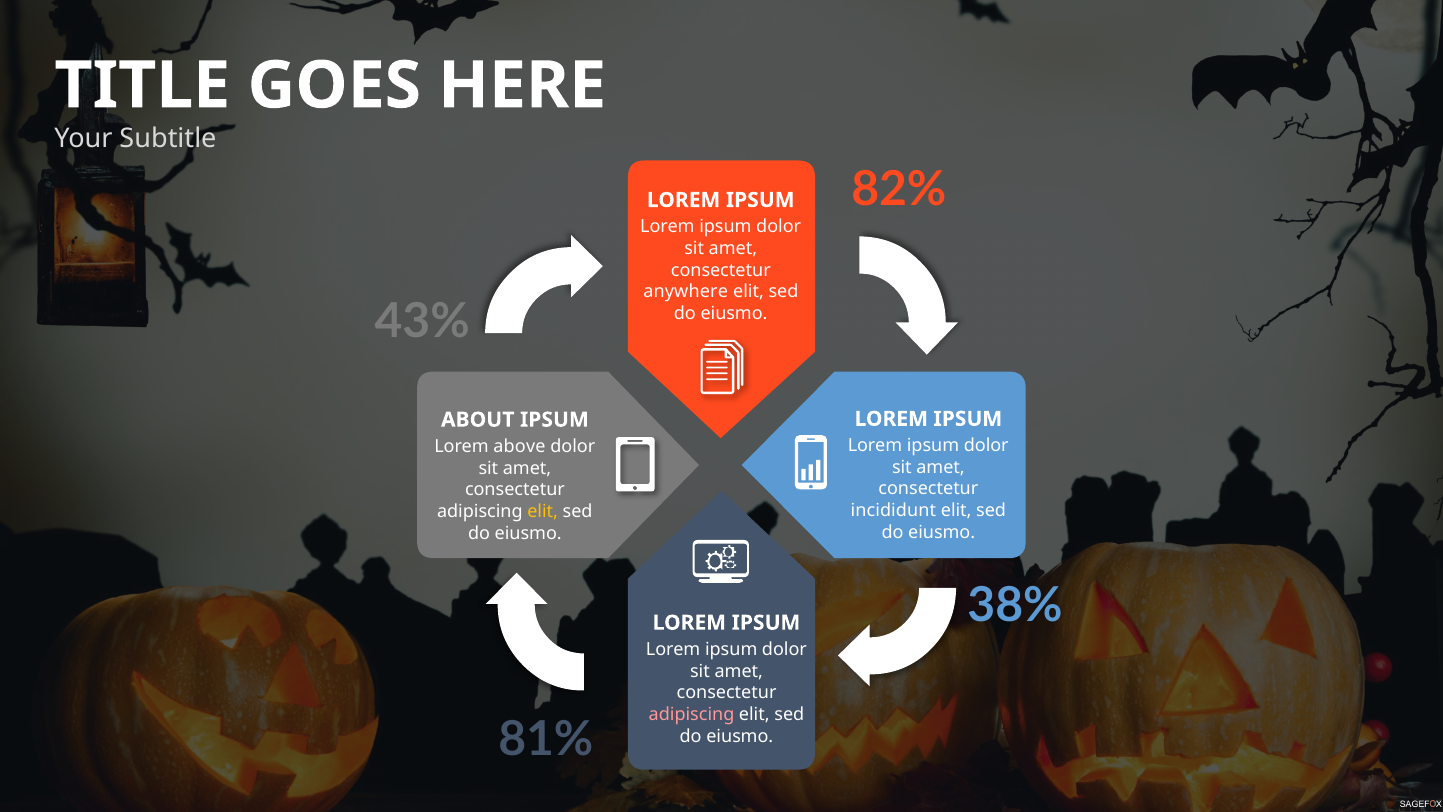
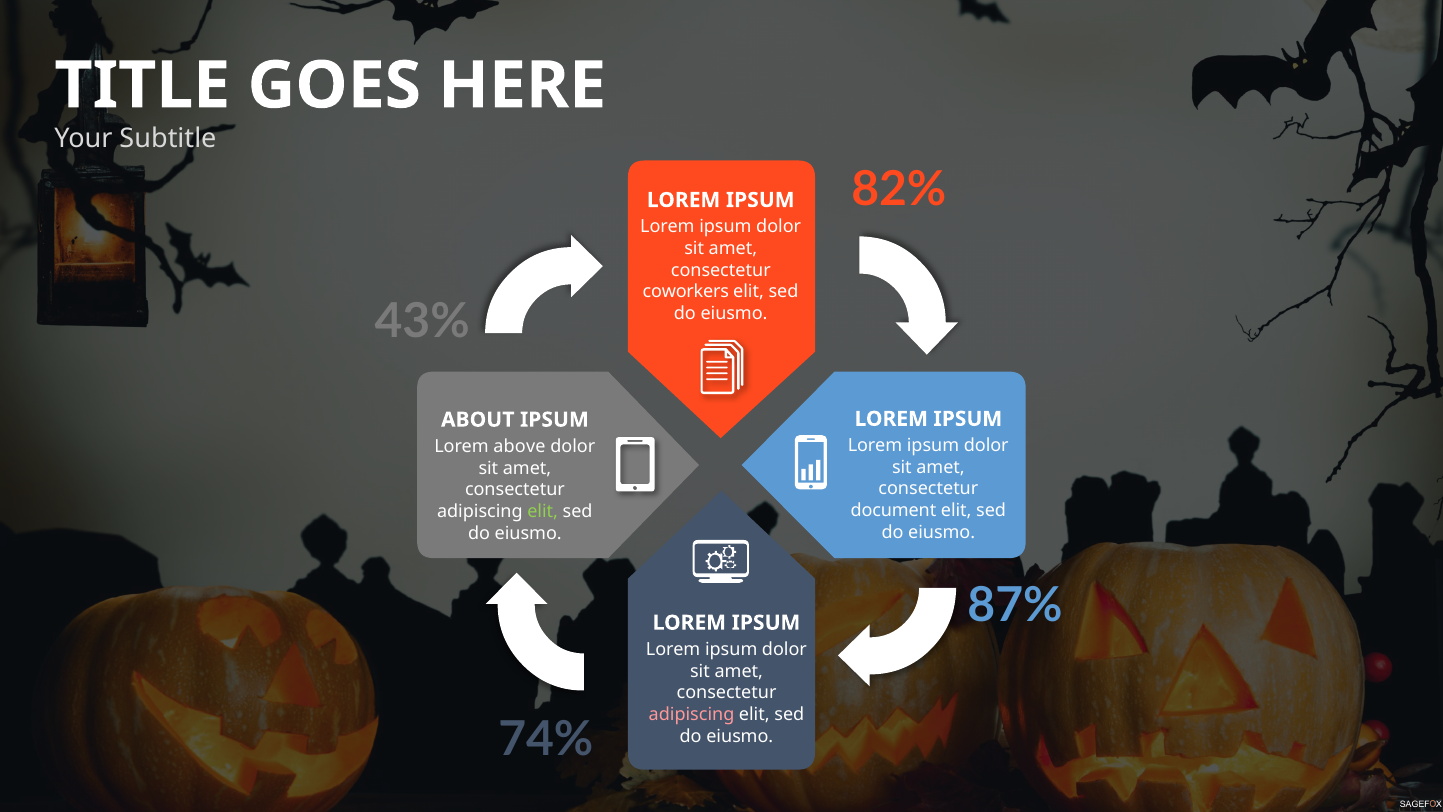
anywhere: anywhere -> coworkers (686, 292)
incididunt: incididunt -> document (893, 511)
elit colour: yellow -> light green (543, 511)
38%: 38% -> 87% (1015, 606)
81%: 81% -> 74% (546, 740)
